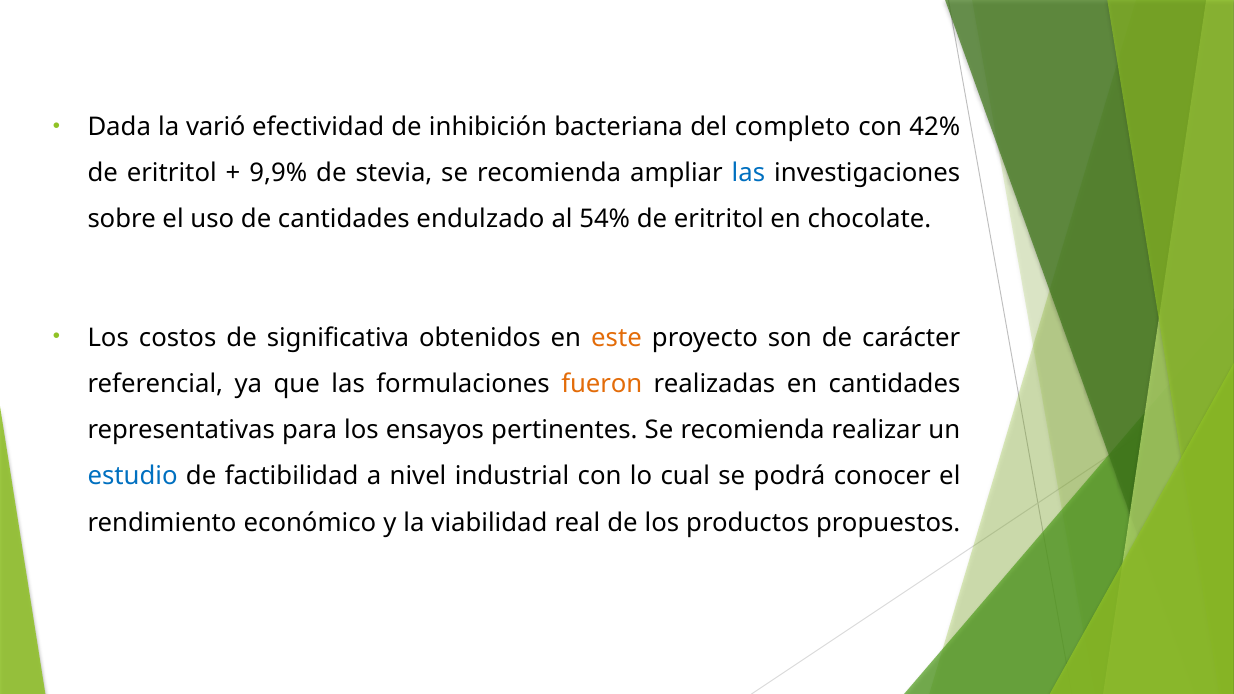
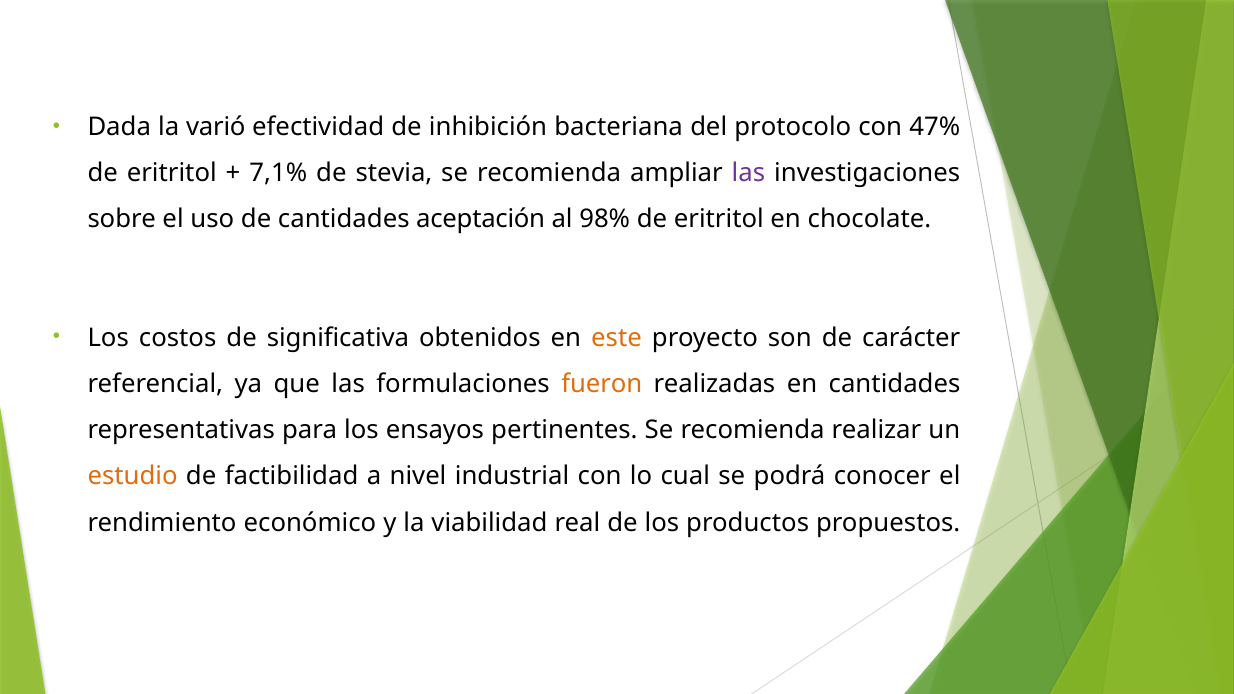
completo: completo -> protocolo (793, 127)
42%: 42% -> 47% (935, 127)
9,9%: 9,9% -> 7,1% (278, 173)
las colour: blue -> purple (748, 173)
endulzado: endulzado -> aceptación (481, 219)
54%: 54% -> 98% (605, 219)
estudio colour: blue -> orange (133, 477)
